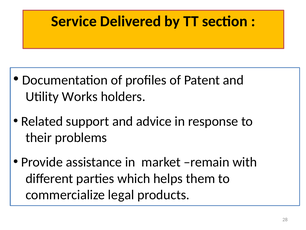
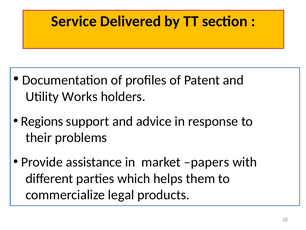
Related: Related -> Regions (42, 121)
remain: remain -> papers (207, 162)
